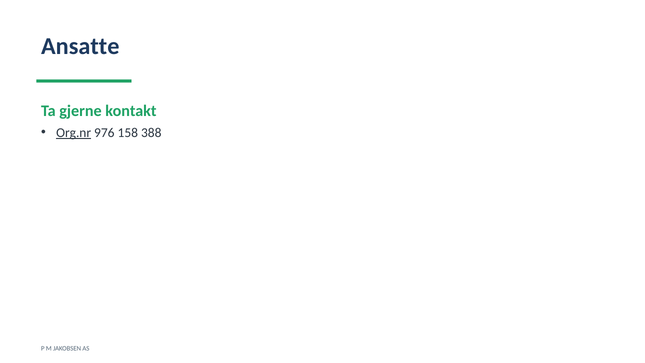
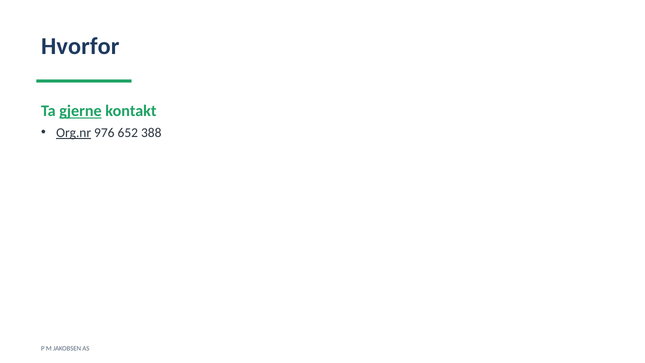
Ansatte: Ansatte -> Hvorfor (80, 46)
gjerne underline: none -> present (81, 111)
158: 158 -> 652 (128, 133)
